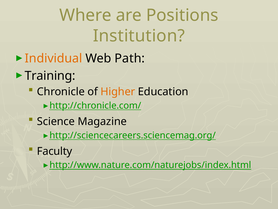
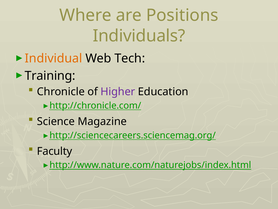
Institution: Institution -> Individuals (139, 36)
Path: Path -> Tech (130, 58)
Higher colour: orange -> purple (118, 92)
